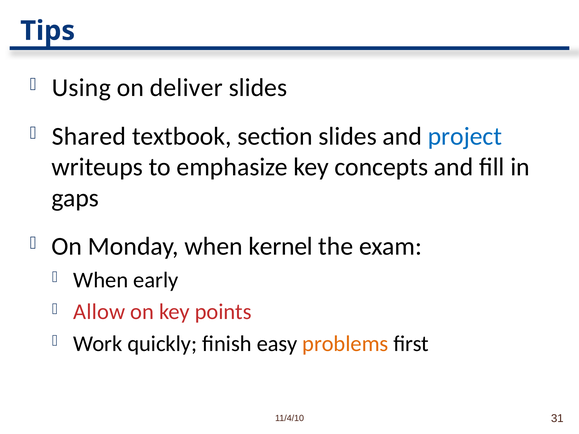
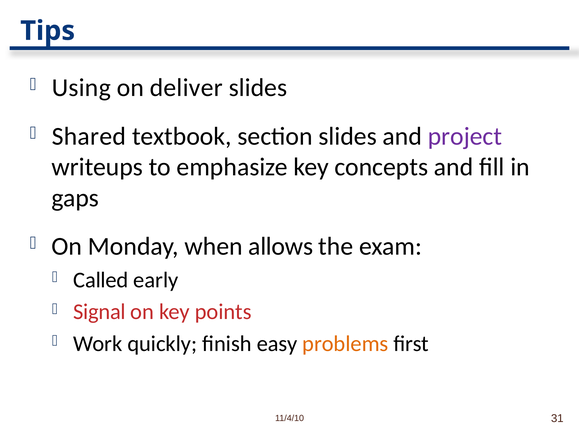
project colour: blue -> purple (465, 136)
kernel: kernel -> allows (281, 247)
When: When -> Called (101, 280)
Allow: Allow -> Signal (99, 312)
